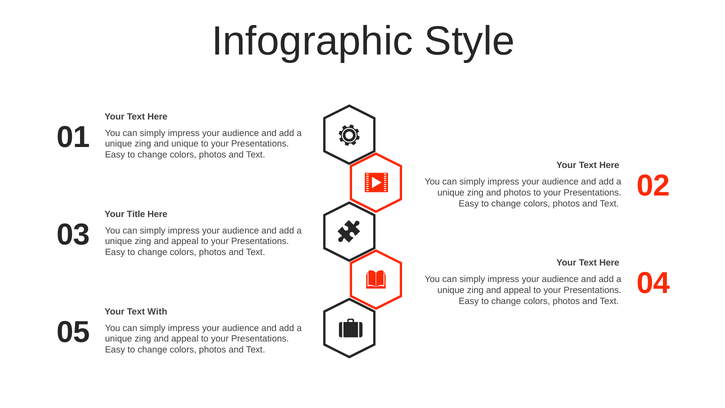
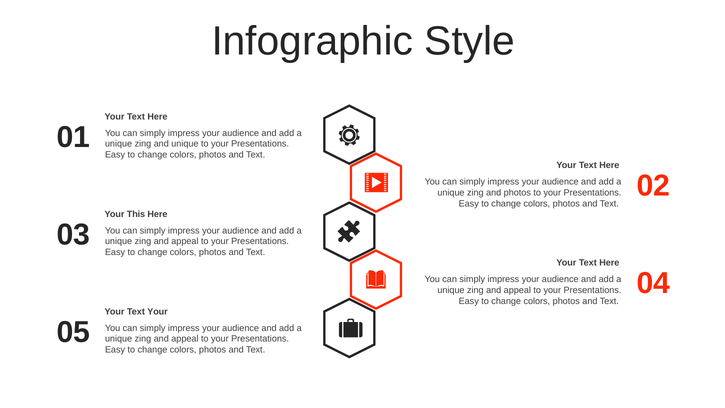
Title: Title -> This (136, 214)
Your Text With: With -> Your (157, 311)
